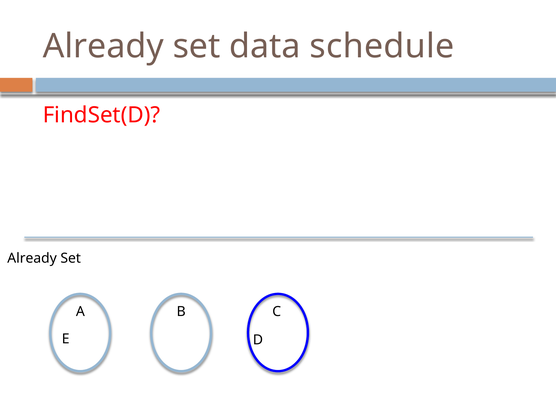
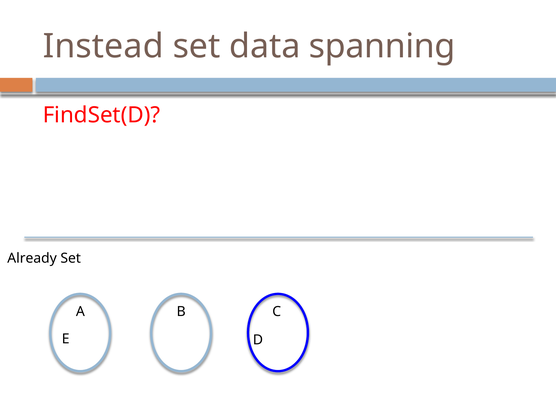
Already: Already -> Instead (103, 46)
schedule: schedule -> spanning (382, 46)
